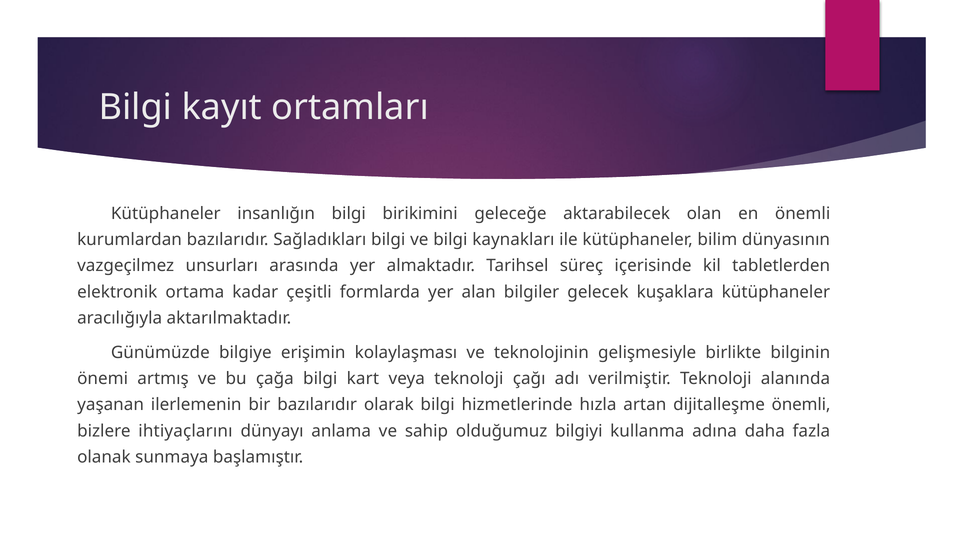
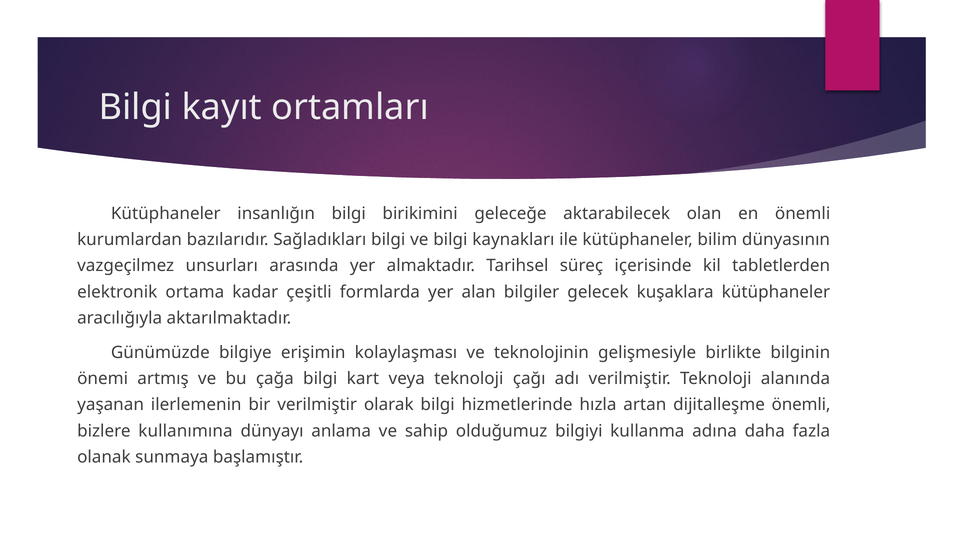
bir bazılarıdır: bazılarıdır -> verilmiştir (317, 405)
ihtiyaçlarını: ihtiyaçlarını -> kullanımına (185, 431)
